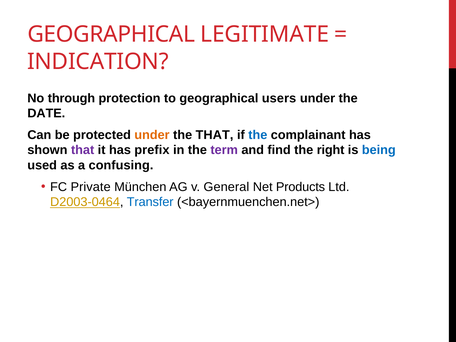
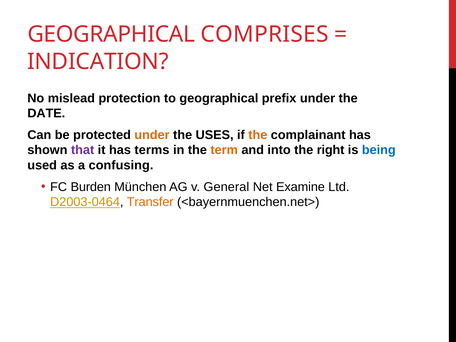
LEGITIMATE: LEGITIMATE -> COMPRISES (265, 34)
through: through -> mislead (71, 98)
users: users -> prefix (279, 98)
the THAT: THAT -> USES (215, 135)
the colour: blue -> orange (258, 135)
prefix: prefix -> terms (152, 150)
term colour: purple -> orange (224, 150)
find: find -> into (279, 150)
Private: Private -> Burden (91, 187)
Products: Products -> Examine (301, 187)
Transfer colour: blue -> orange (150, 202)
